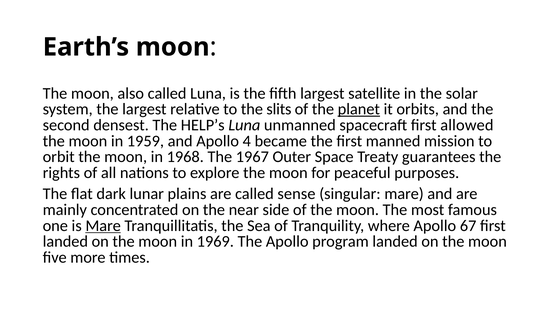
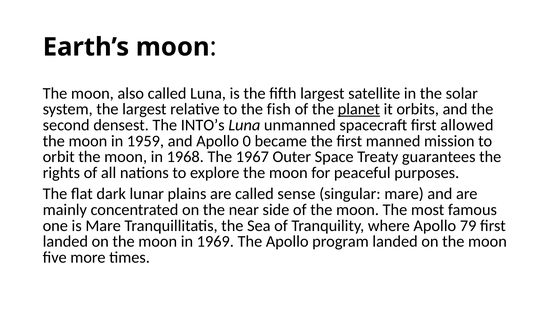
slits: slits -> fish (279, 109)
HELP’s: HELP’s -> INTO’s (203, 125)
4: 4 -> 0 (247, 141)
Mare underline: present -> none (103, 226)
67: 67 -> 79 (468, 226)
